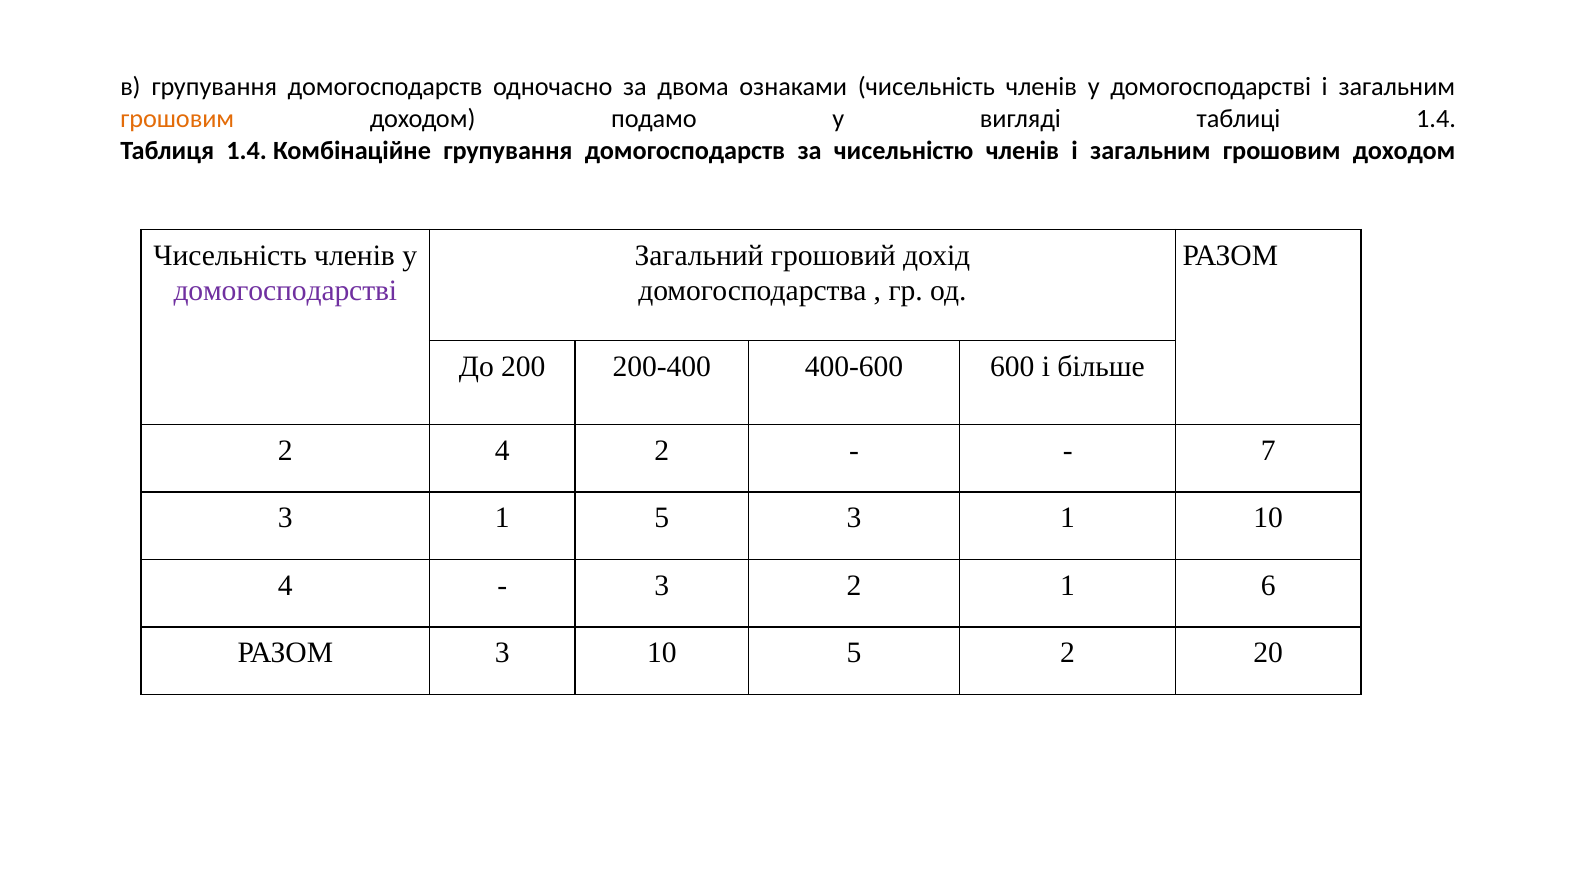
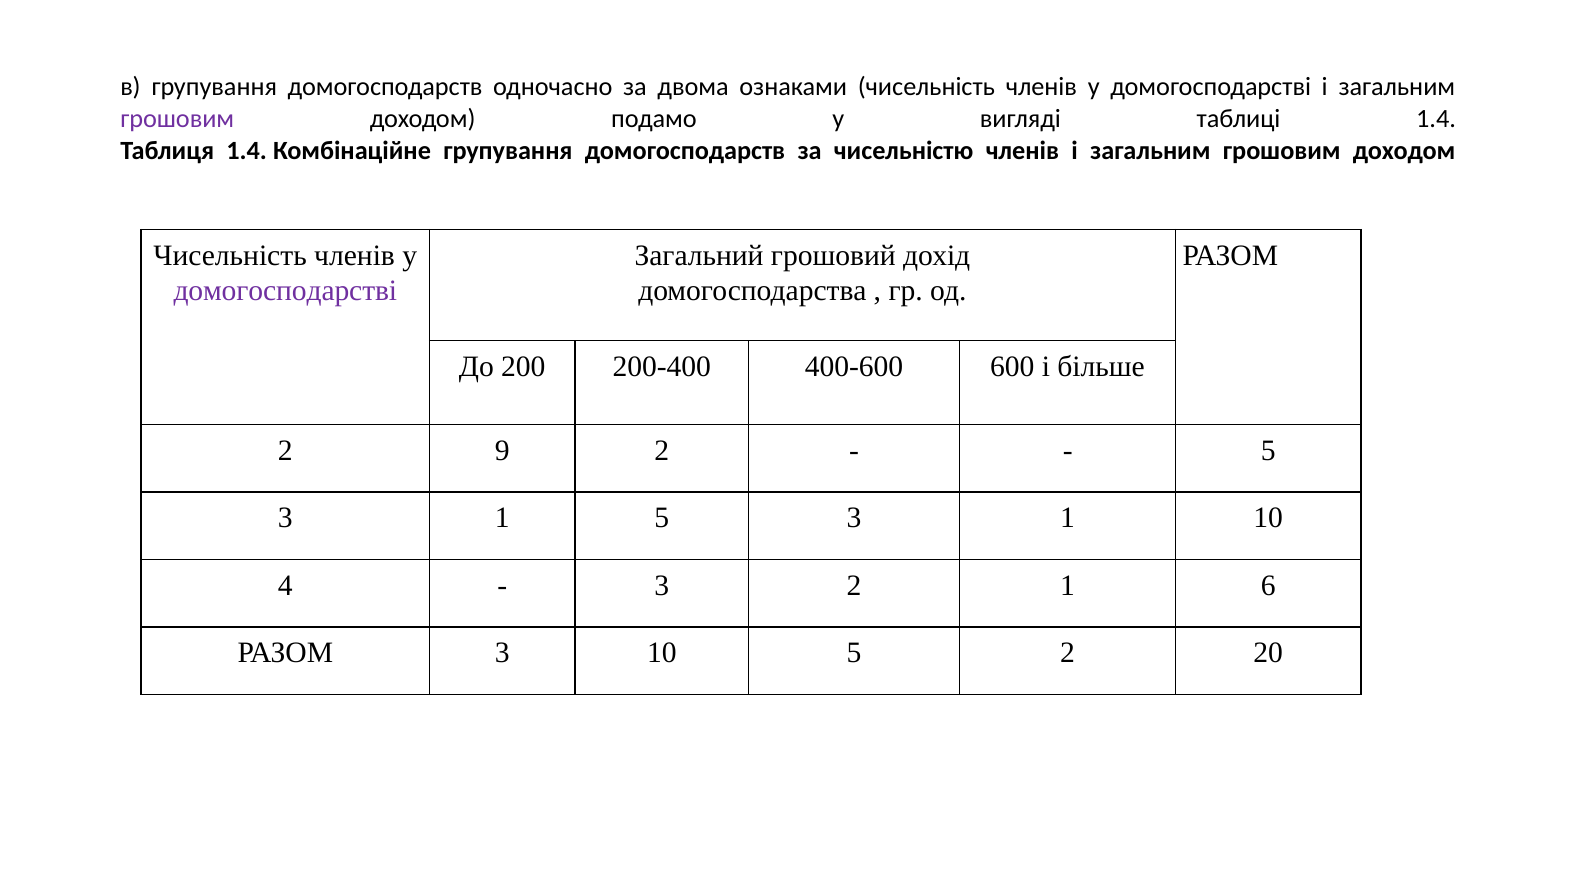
грошовим colour: orange -> purple (177, 119)
2 4: 4 -> 9 (502, 450)
7: 7 -> 5 (1268, 450)
